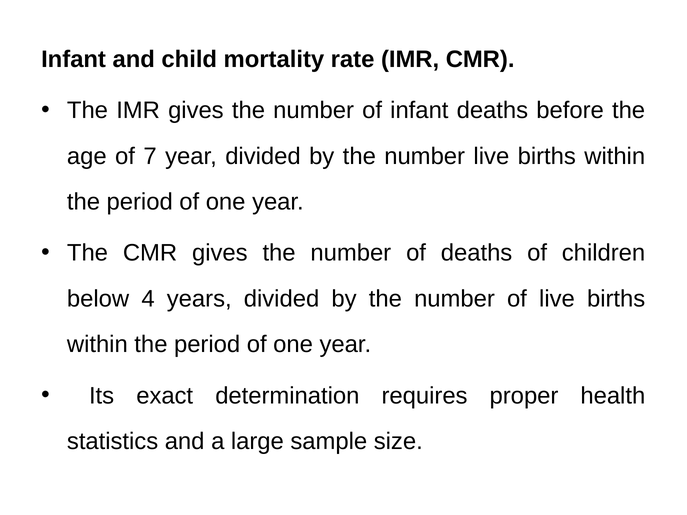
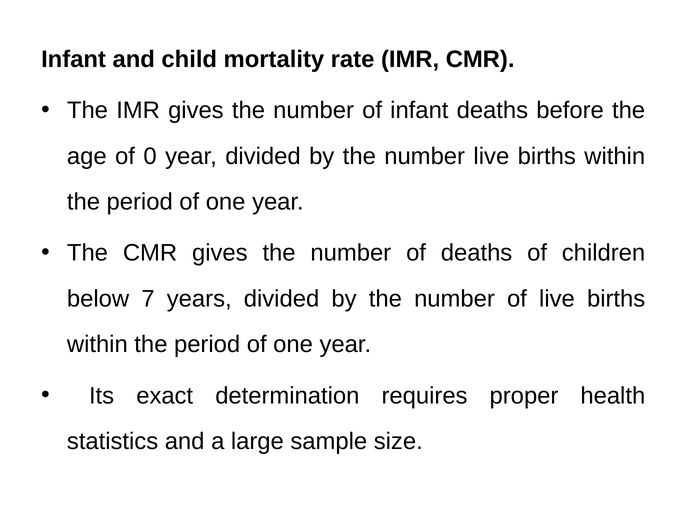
7: 7 -> 0 (150, 156)
4: 4 -> 7 (148, 299)
